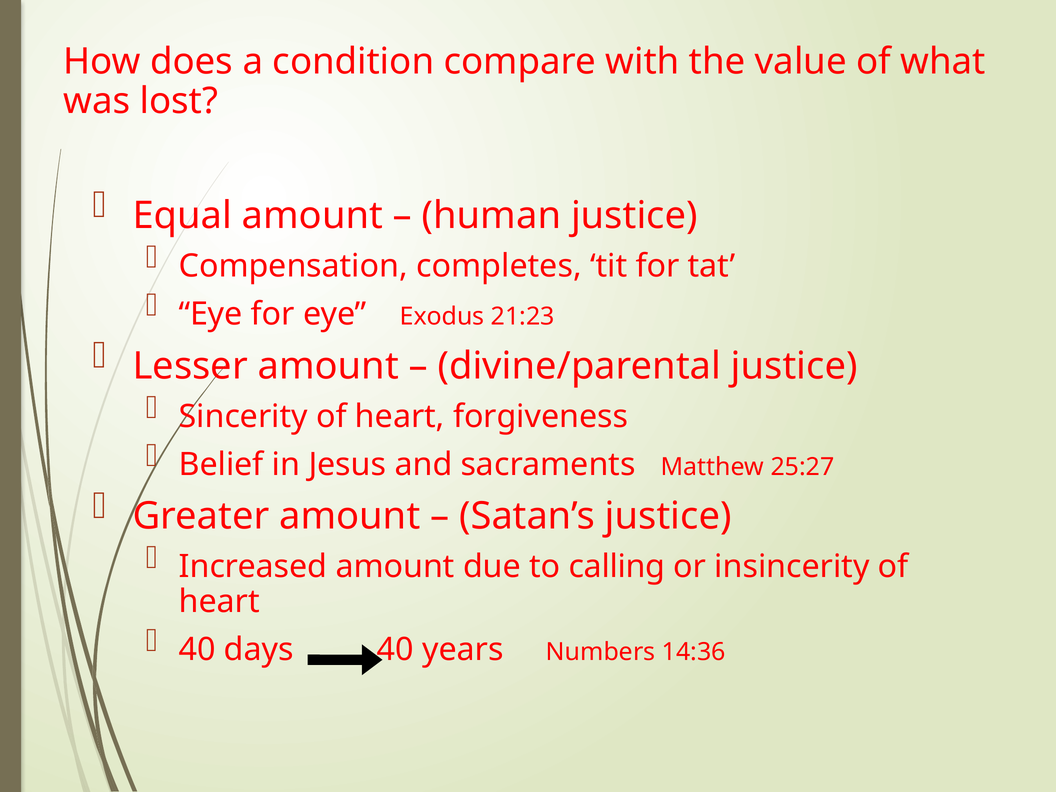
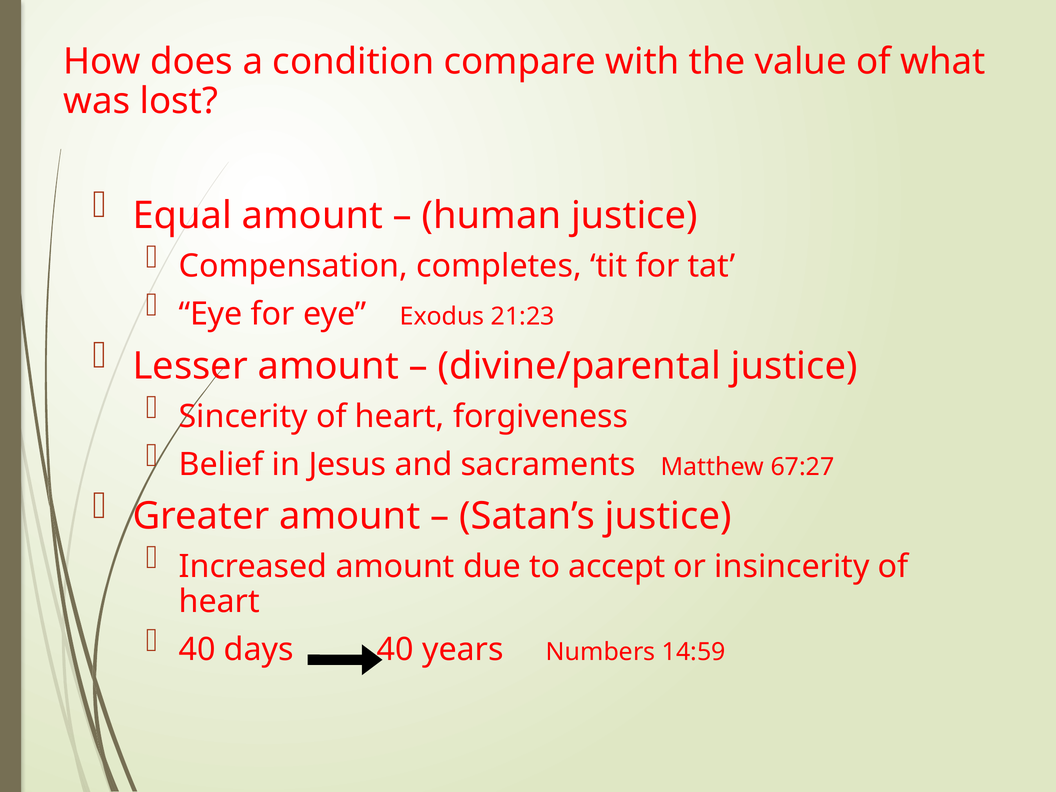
25:27: 25:27 -> 67:27 (803, 467)
calling: calling -> accept (617, 567)
14:36: 14:36 -> 14:59 (694, 652)
